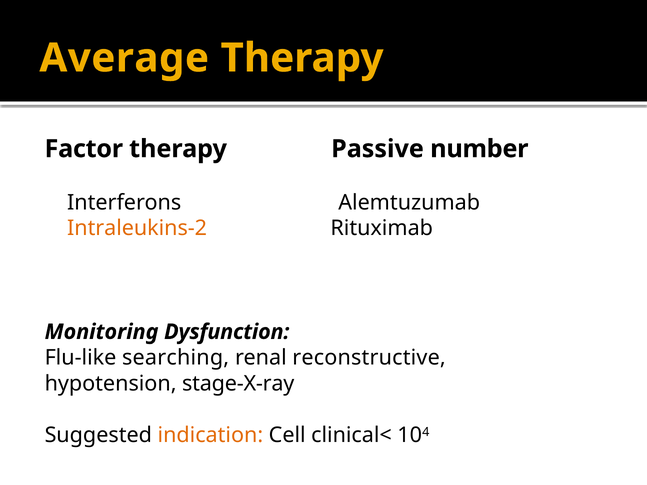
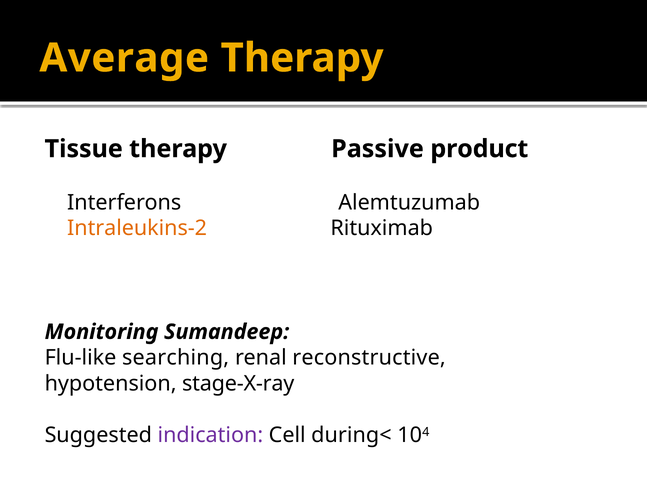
Factor: Factor -> Tissue (84, 149)
number: number -> product (479, 149)
Dysfunction: Dysfunction -> Sumandeep (227, 332)
indication colour: orange -> purple (210, 436)
clinical<: clinical< -> during< (351, 436)
